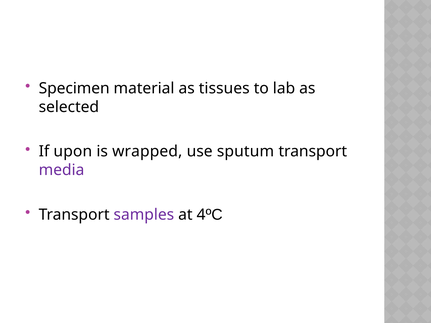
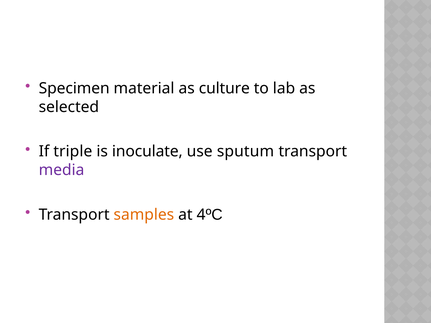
tissues: tissues -> culture (224, 88)
upon: upon -> triple (73, 152)
wrapped: wrapped -> inoculate (147, 152)
samples colour: purple -> orange (144, 215)
